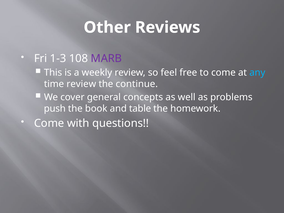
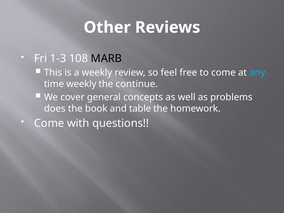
MARB colour: purple -> black (106, 58)
time review: review -> weekly (81, 84)
push: push -> does (55, 109)
